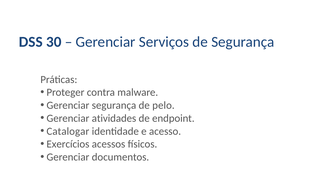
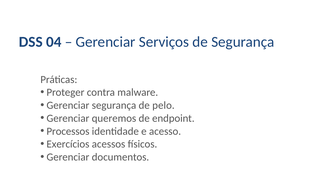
30: 30 -> 04 (54, 42)
atividades: atividades -> queremos (114, 118)
Catalogar: Catalogar -> Processos (68, 131)
